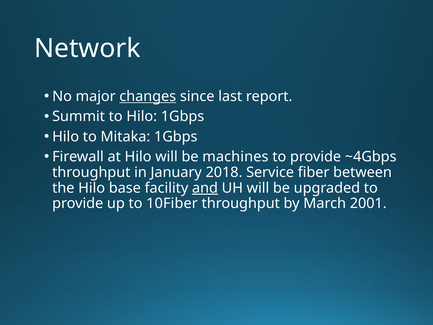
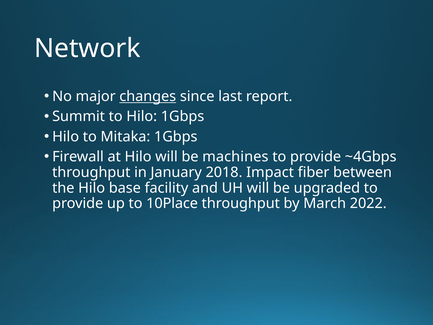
Service: Service -> Impact (270, 172)
and underline: present -> none (205, 188)
10Fiber: 10Fiber -> 10Place (172, 203)
2001: 2001 -> 2022 (368, 203)
